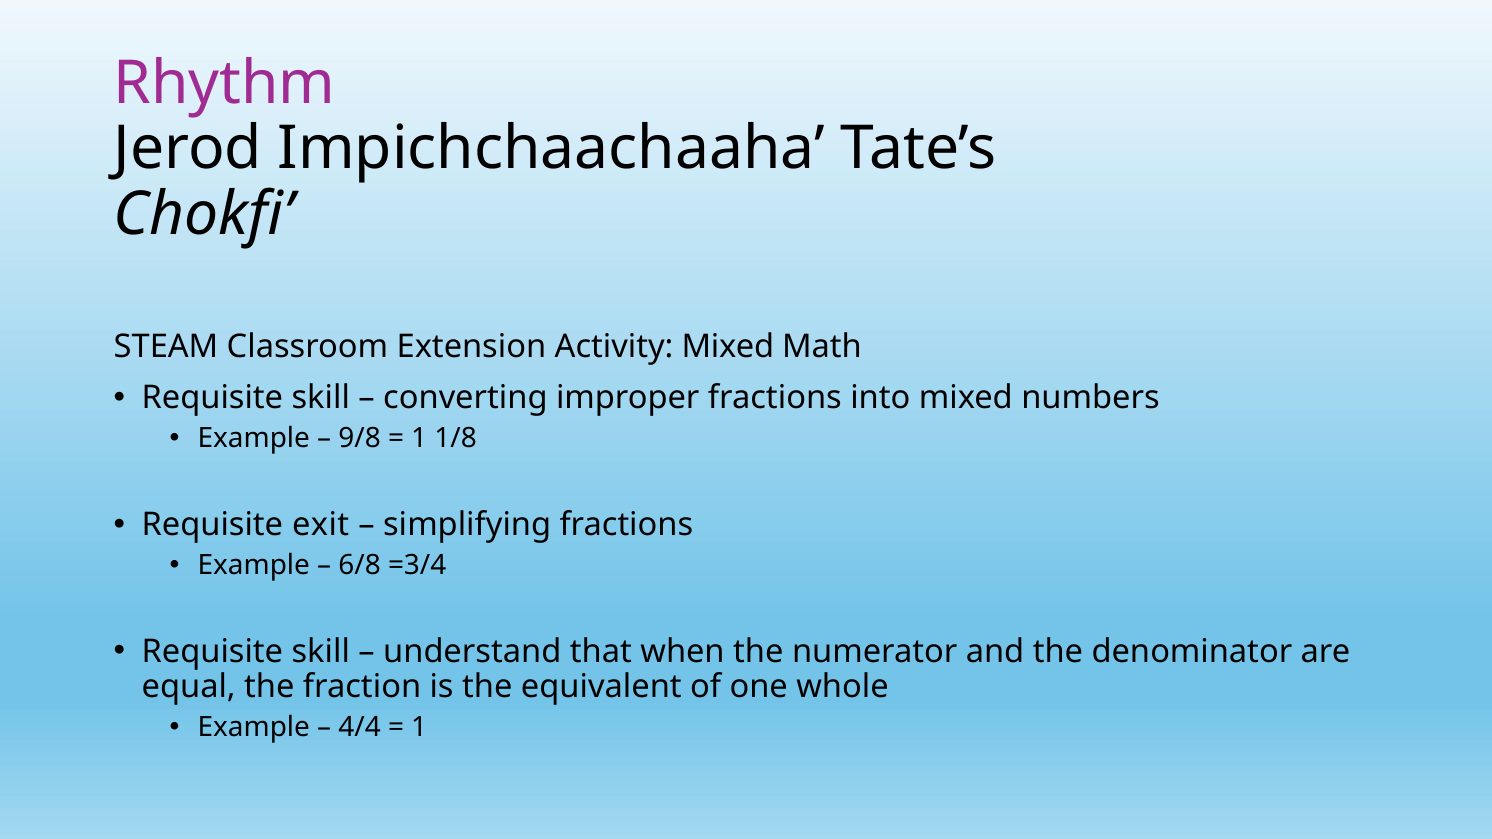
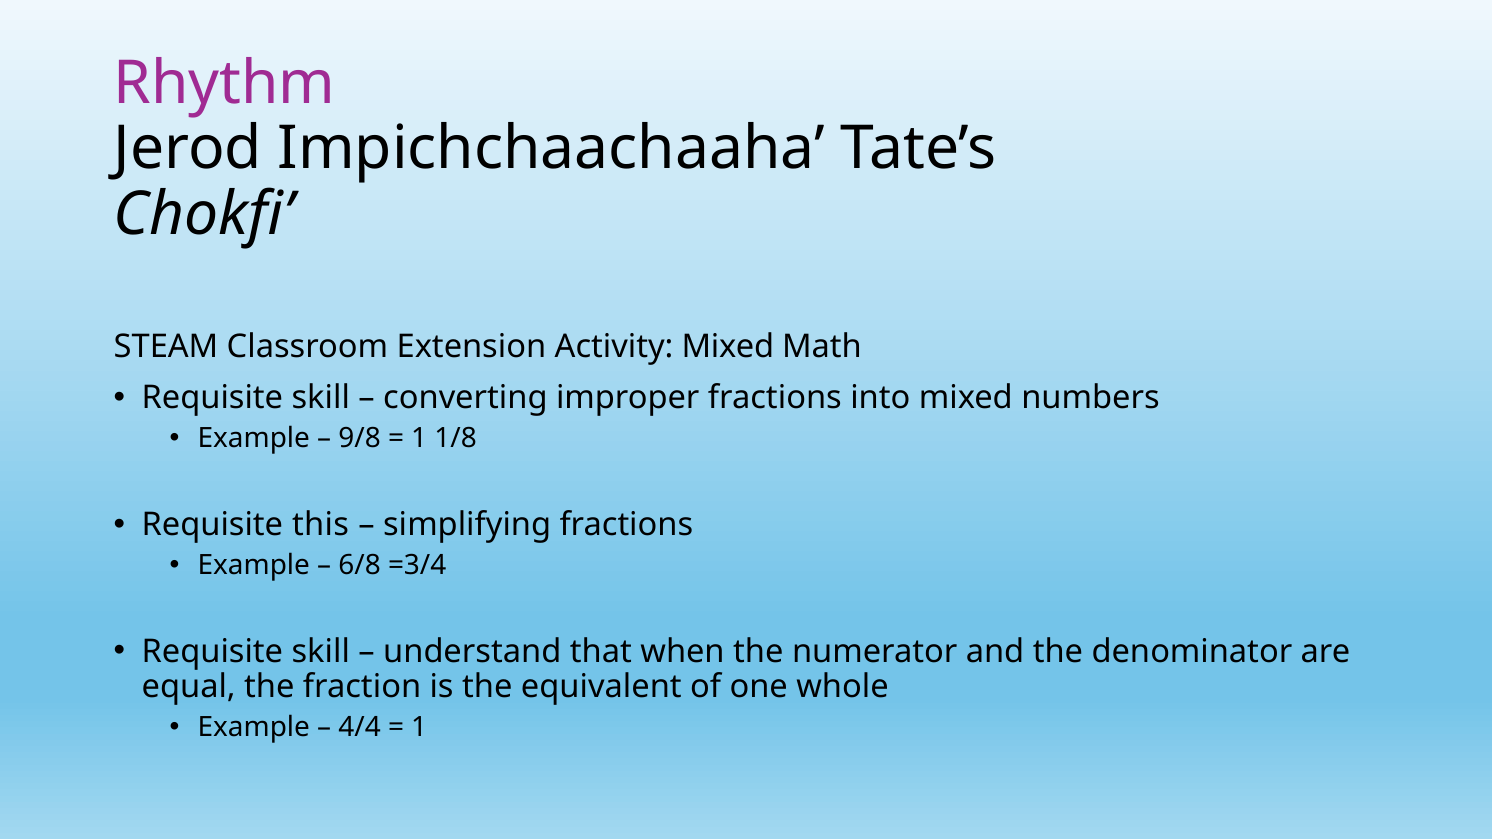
exit: exit -> this (321, 525)
